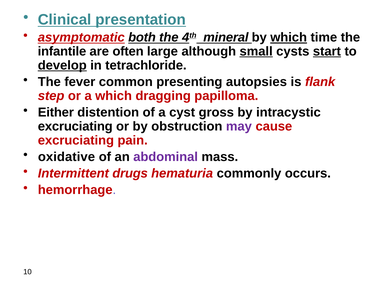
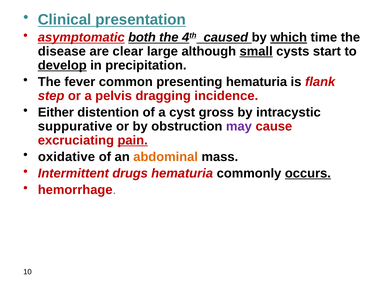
mineral: mineral -> caused (226, 37)
infantile: infantile -> disease (62, 51)
often: often -> clear (128, 51)
start underline: present -> none (327, 51)
tetrachloride: tetrachloride -> precipitation (146, 65)
presenting autopsies: autopsies -> hematuria (257, 82)
a which: which -> pelvis (114, 96)
papilloma: papilloma -> incidence (226, 96)
excruciating: excruciating -> suppurative (75, 126)
pain underline: none -> present (133, 140)
abdominal colour: purple -> orange (166, 157)
occurs underline: none -> present (308, 173)
